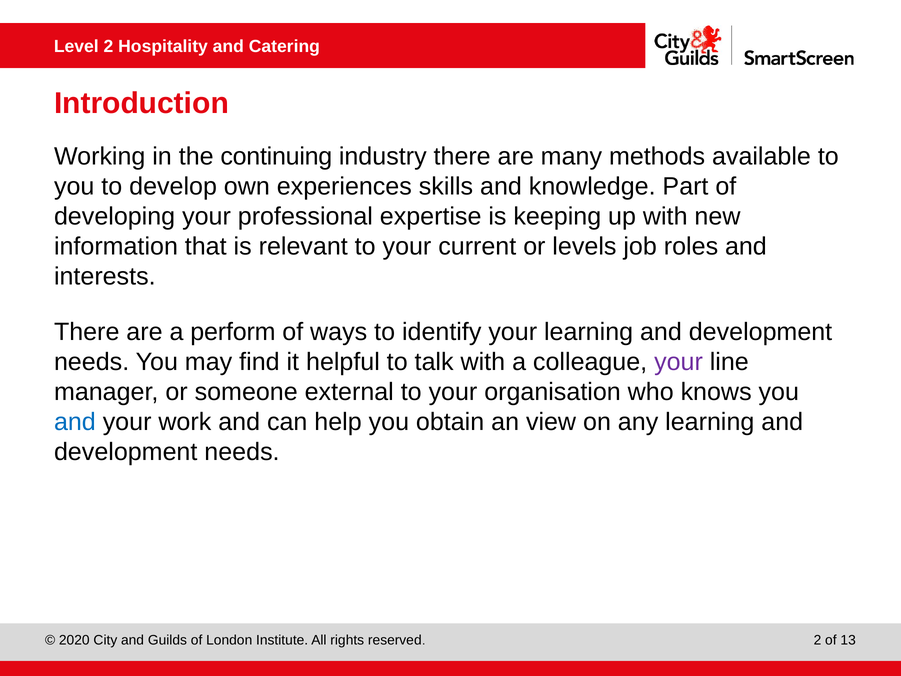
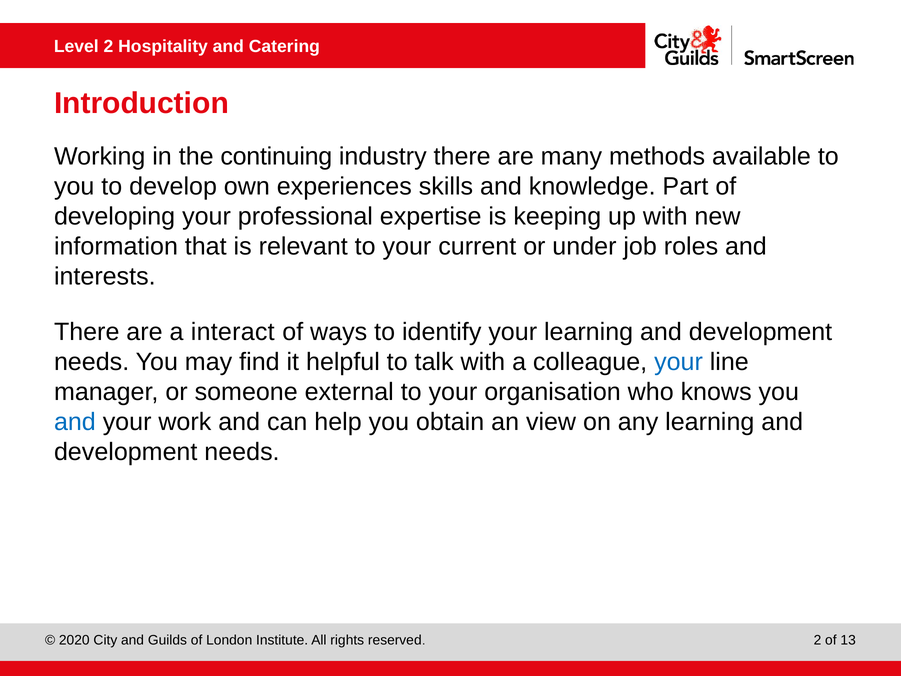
levels: levels -> under (584, 247)
perform: perform -> interact (233, 332)
your colour: purple -> blue (679, 362)
